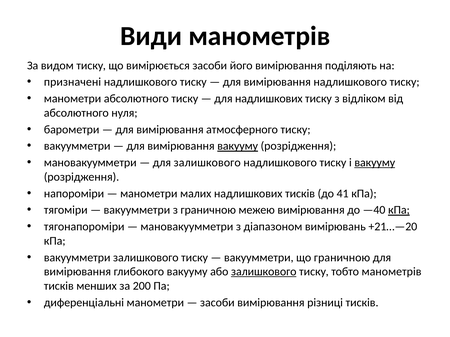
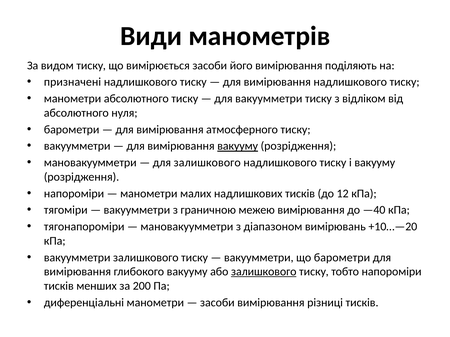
для надлишкових: надлишкових -> вакуумметри (269, 99)
вакууму underline: present -> none (375, 163)
41: 41 -> 12 (343, 194)
кПа underline: present -> none (399, 210)
+21…—20: +21…—20 -> +10…—20 (393, 227)
що граничною: граничною -> барометри (342, 258)
тобто манометрів: манометрів -> напороміри (392, 272)
